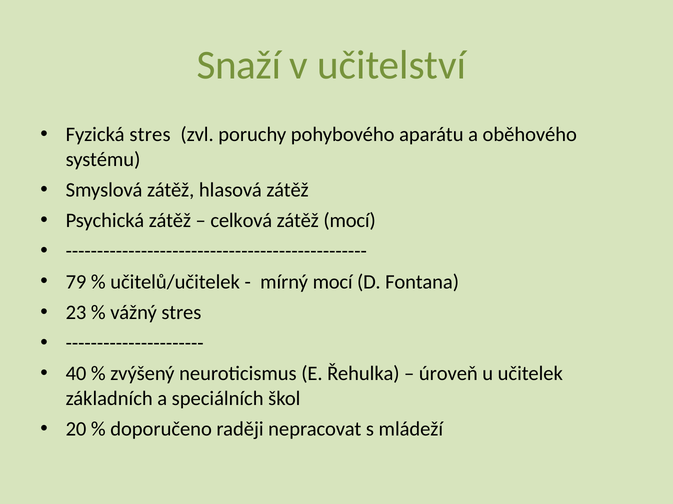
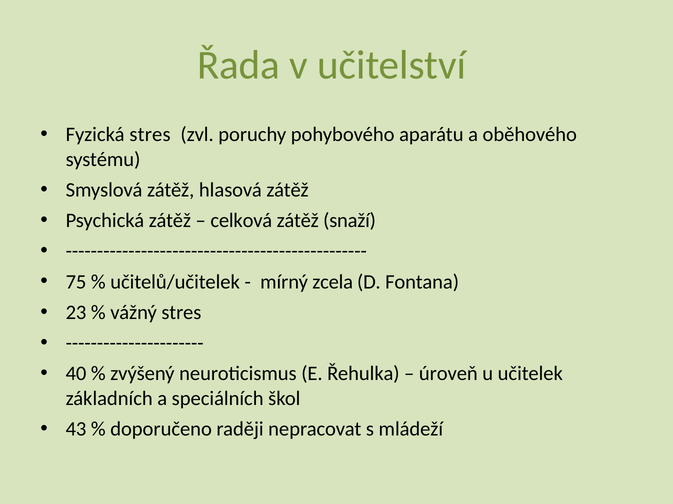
Snaží: Snaží -> Řada (239, 65)
zátěž mocí: mocí -> snaží (350, 221)
79: 79 -> 75 (76, 282)
mírný mocí: mocí -> zcela (333, 282)
20: 20 -> 43 (76, 429)
